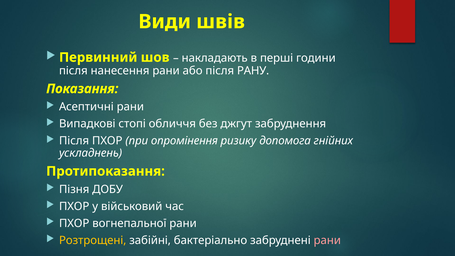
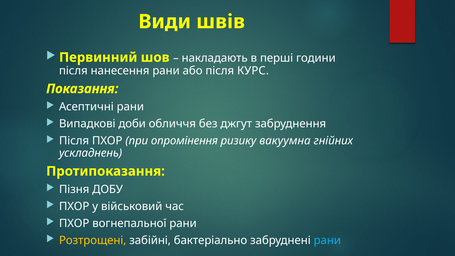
РАНУ: РАНУ -> КУРС (253, 71)
стопі: стопі -> доби (132, 124)
допомога: допомога -> вакуумна (285, 141)
рани colour: pink -> light blue (327, 240)
